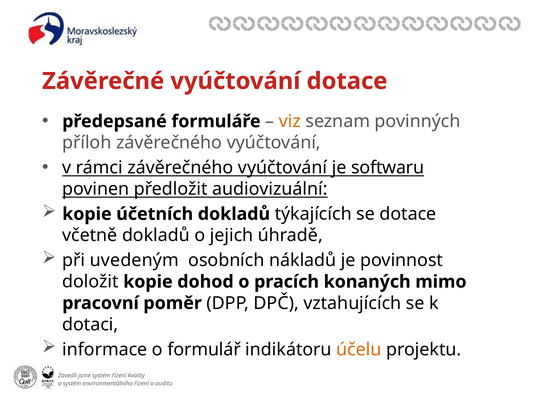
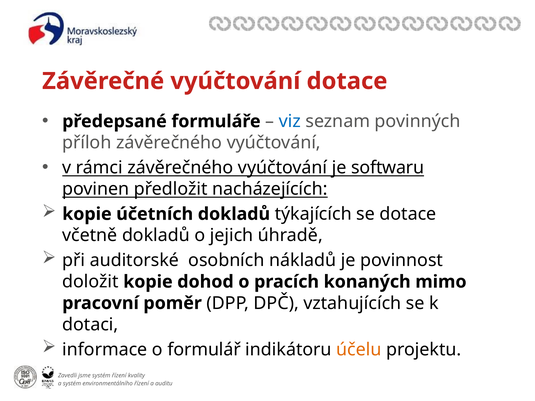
viz colour: orange -> blue (290, 121)
audiovizuální: audiovizuální -> nacházejících (270, 189)
uvedeným: uvedeným -> auditorské (134, 261)
